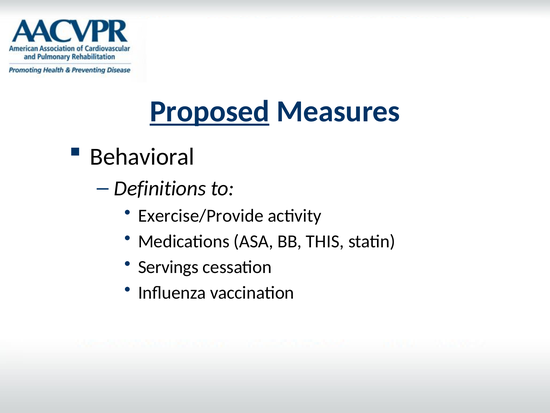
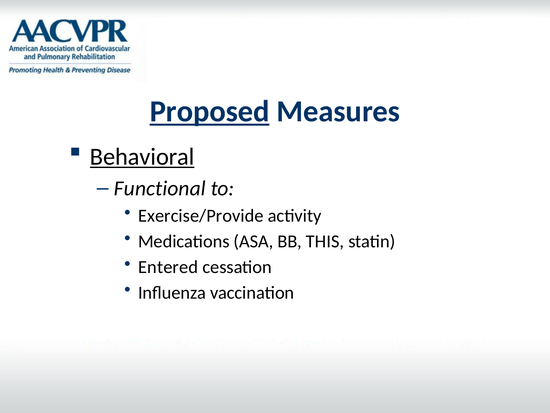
Behavioral underline: none -> present (142, 157)
Definitions: Definitions -> Functional (160, 188)
Servings: Servings -> Entered (168, 267)
